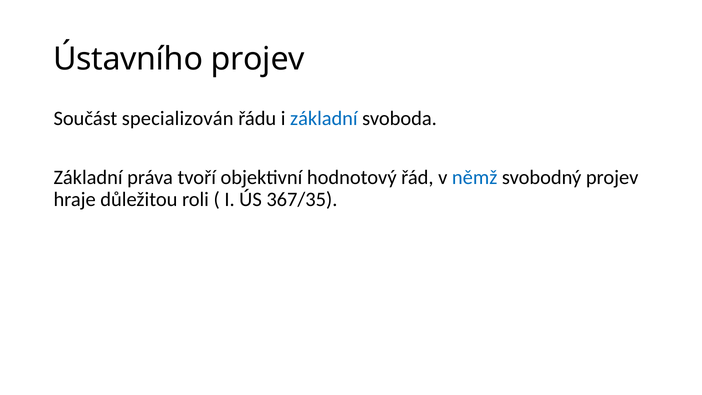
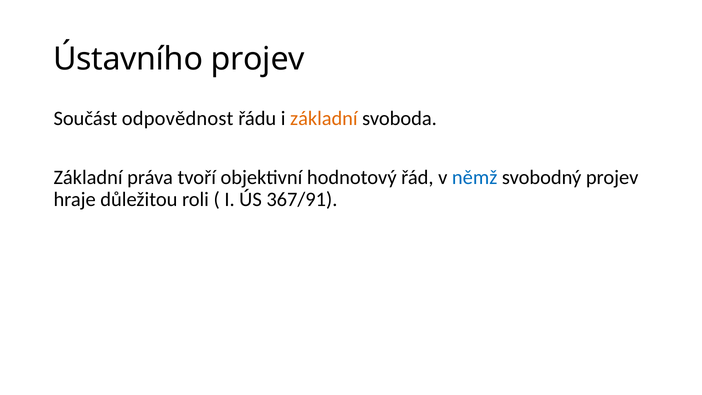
specializován: specializován -> odpovědnost (178, 119)
základní colour: blue -> orange (324, 119)
367/35: 367/35 -> 367/91 (302, 199)
